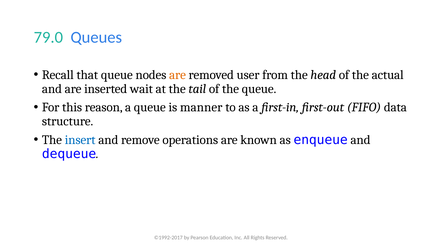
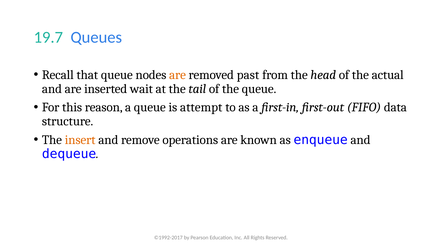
79.0: 79.0 -> 19.7 (48, 37)
user: user -> past (248, 75)
manner: manner -> attempt (201, 107)
insert colour: blue -> orange (80, 140)
